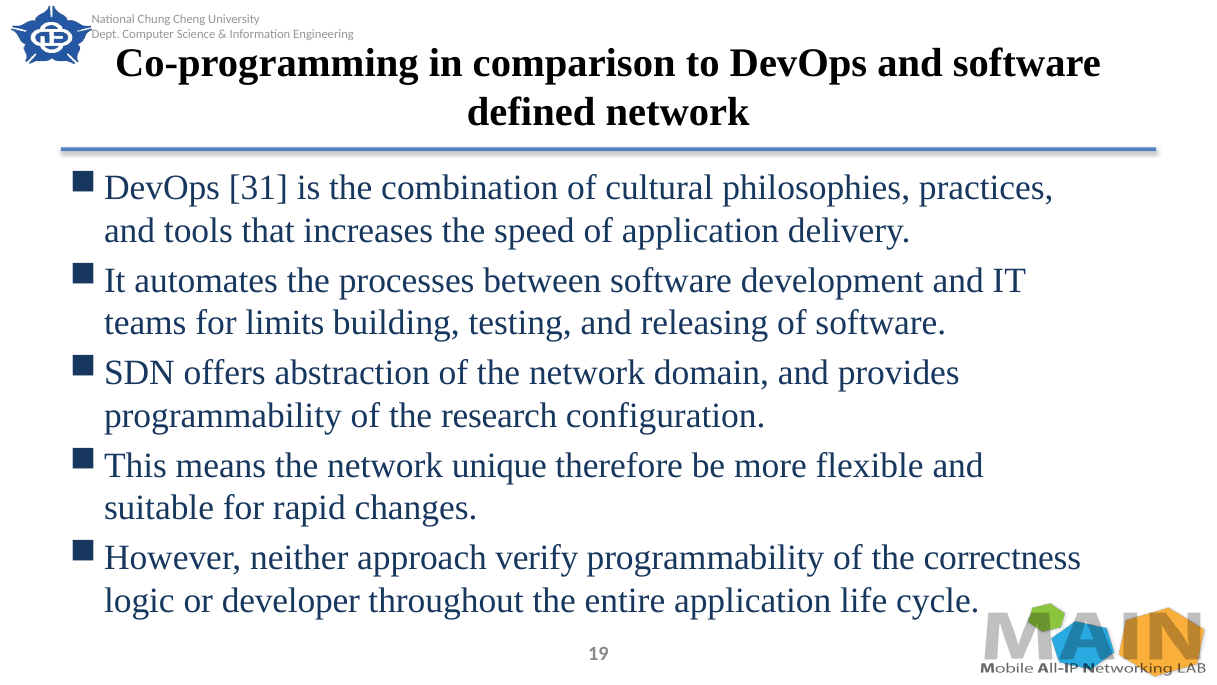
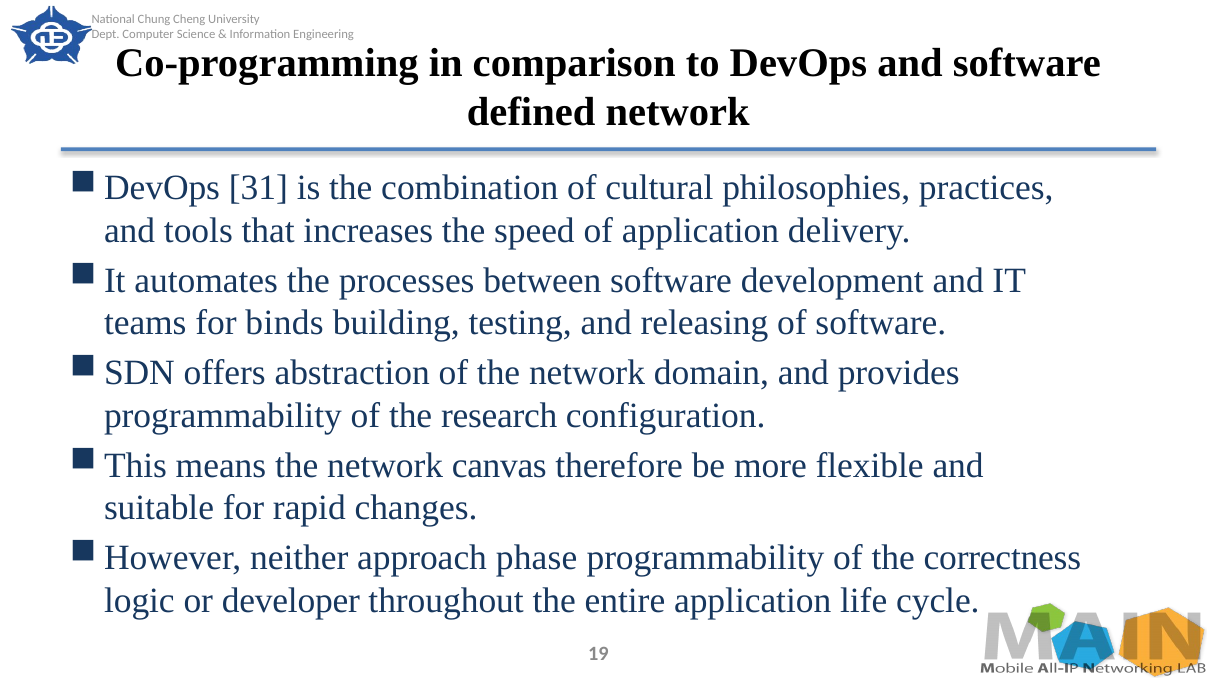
limits: limits -> binds (285, 323)
unique: unique -> canvas (499, 465)
verify: verify -> phase (537, 557)
